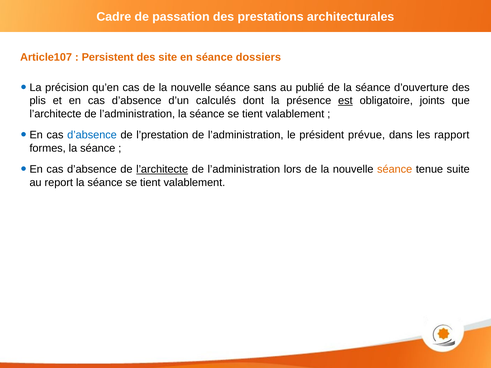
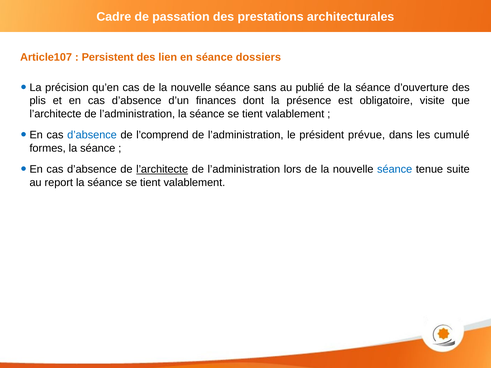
site: site -> lien (168, 57)
calculés: calculés -> finances (216, 101)
est underline: present -> none (345, 101)
joints: joints -> visite (432, 101)
l’prestation: l’prestation -> l’comprend (162, 135)
rapport: rapport -> cumulé (452, 135)
séance colour: orange -> blue (395, 170)
